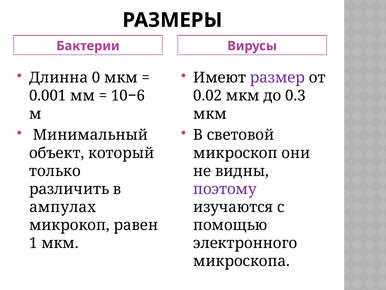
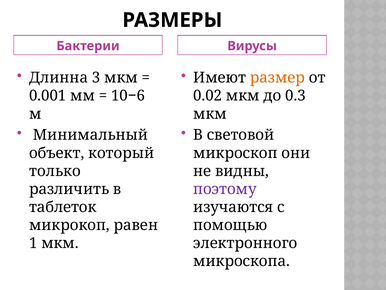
0: 0 -> 3 (96, 78)
размер colour: purple -> orange (277, 78)
ампулах: ампулах -> таблеток (63, 207)
